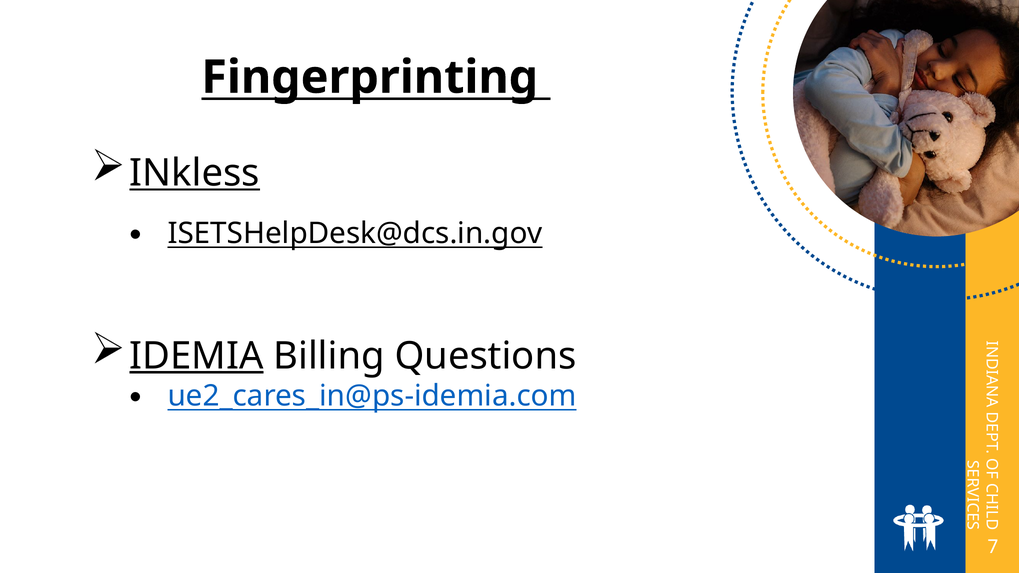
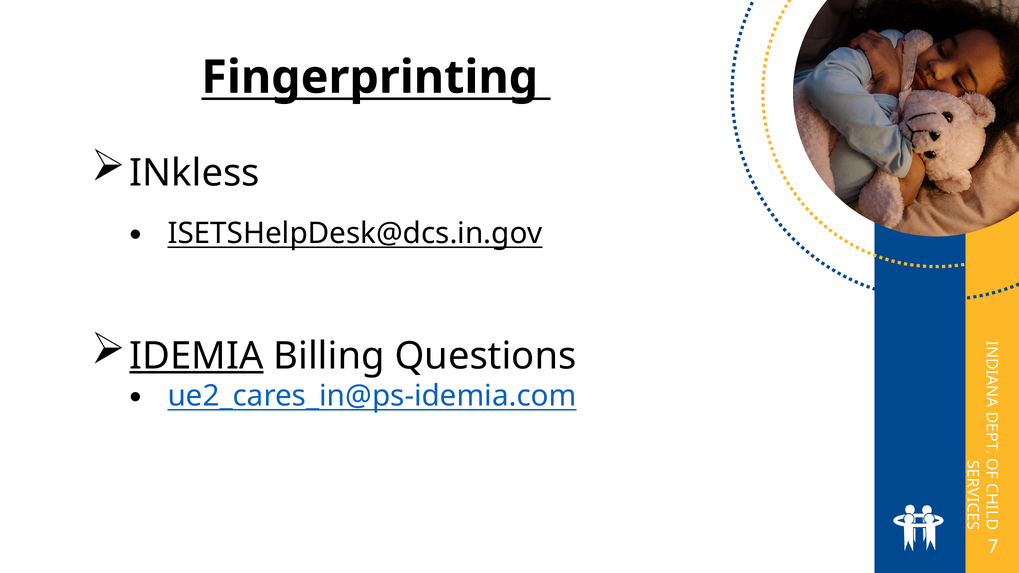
INkless underline: present -> none (195, 173)
